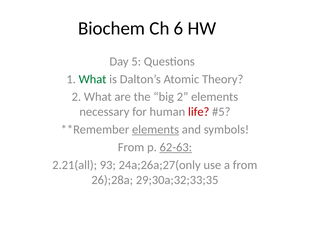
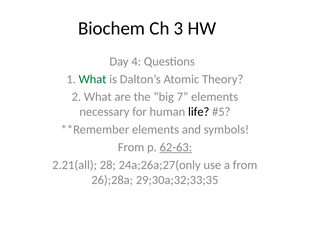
6: 6 -> 3 (179, 28)
5: 5 -> 4 (136, 62)
big 2: 2 -> 7 (183, 97)
life colour: red -> black (199, 112)
elements underline: present -> none (156, 130)
93: 93 -> 28 (108, 165)
